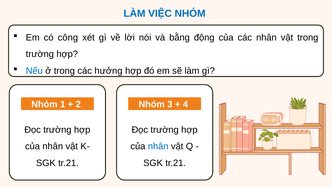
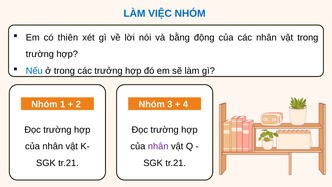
công: công -> thiên (68, 38)
hưởng: hưởng -> trưởng (108, 71)
nhân colour: blue -> purple (158, 146)
